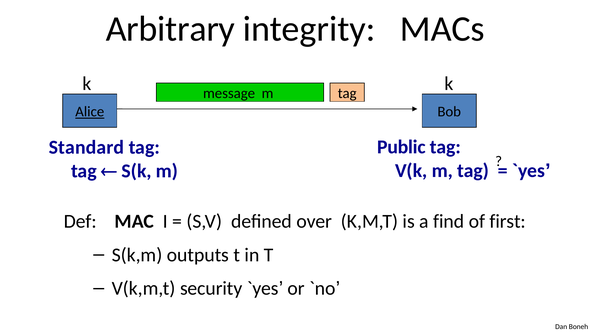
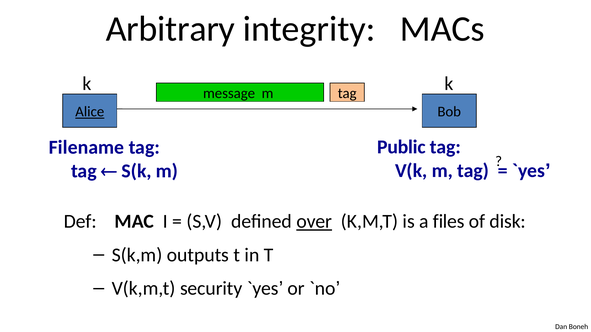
Standard: Standard -> Filename (86, 148)
over underline: none -> present (314, 222)
find: find -> files (449, 222)
first: first -> disk (508, 222)
